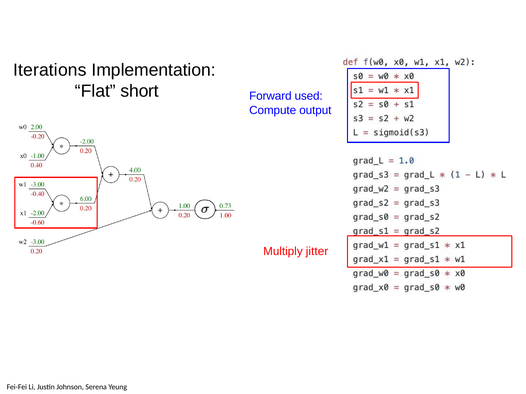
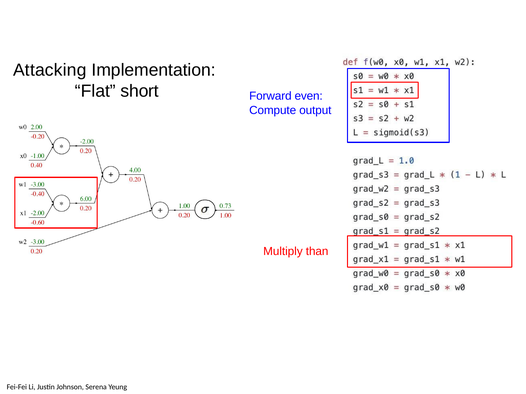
Iterations: Iterations -> Attacking (50, 70)
used: used -> even (309, 96)
jitter: jitter -> than (317, 252)
